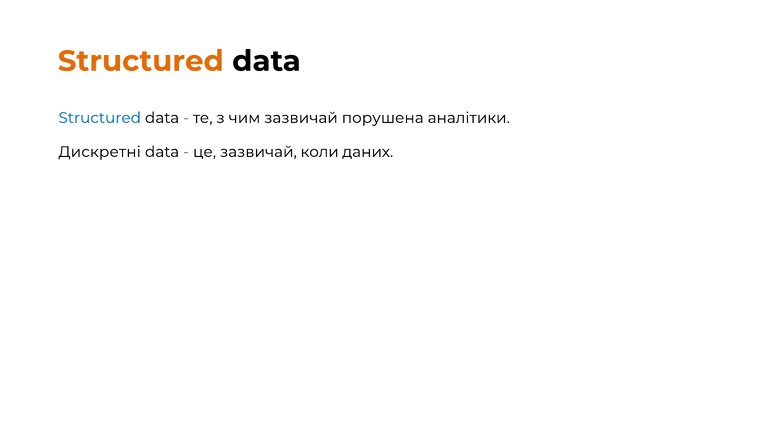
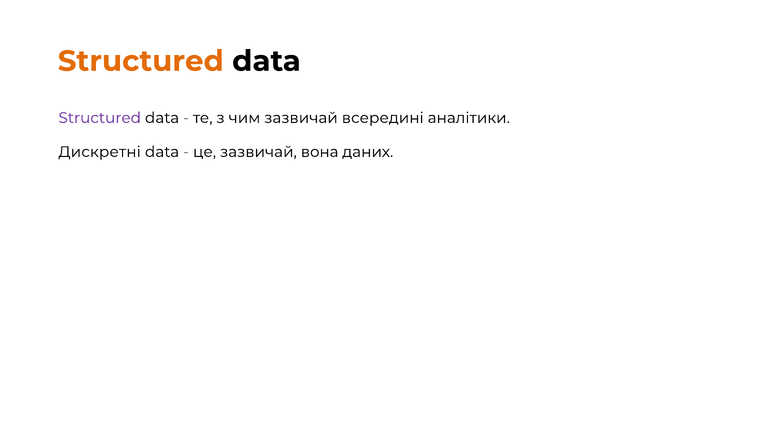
Structured colour: blue -> purple (100, 118)
порушена: порушена -> всередині (383, 118)
коли: коли -> вона (320, 152)
